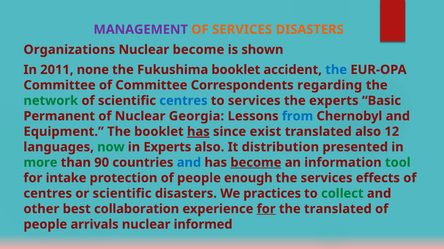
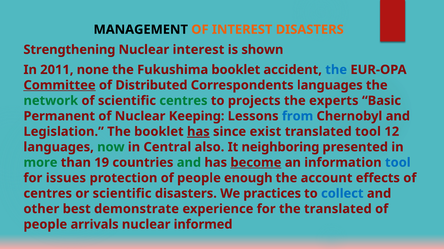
MANAGEMENT colour: purple -> black (141, 30)
OF SERVICES: SERVICES -> INTEREST (242, 30)
Organizations: Organizations -> Strengthening (69, 50)
Nuclear become: become -> interest (198, 50)
Committee underline: none -> present (60, 85)
of Committee: Committee -> Distributed (151, 85)
Correspondents regarding: regarding -> languages (330, 85)
centres colour: blue -> green (183, 101)
to services: services -> projects (254, 101)
Georgia: Georgia -> Keeping (197, 116)
Equipment: Equipment -> Legislation (64, 132)
translated also: also -> tool (368, 132)
in Experts: Experts -> Central (167, 147)
distribution: distribution -> neighboring (280, 147)
90: 90 -> 19 (102, 163)
and colour: blue -> green (189, 163)
tool colour: green -> blue (398, 163)
intake: intake -> issues (66, 178)
the services: services -> account (327, 178)
collect colour: green -> blue (342, 194)
collaboration: collaboration -> demonstrate (137, 210)
for underline: present -> none (266, 210)
